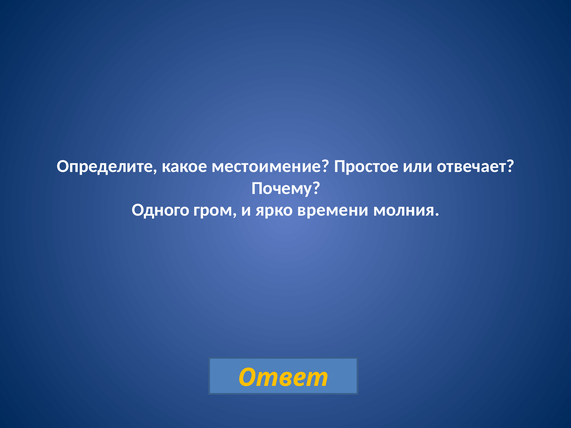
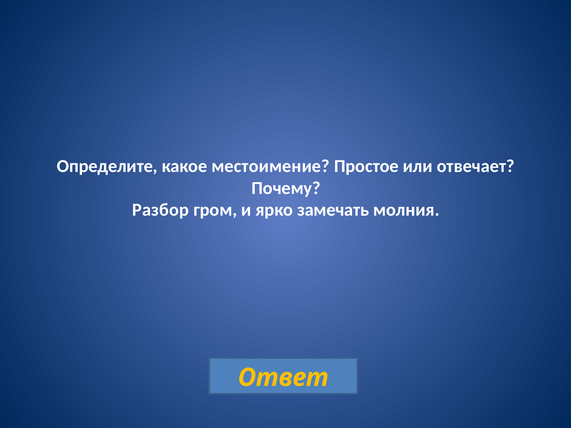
Одного: Одного -> Разбор (161, 210)
времени: времени -> замечать (333, 210)
